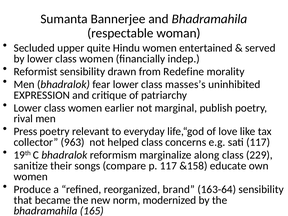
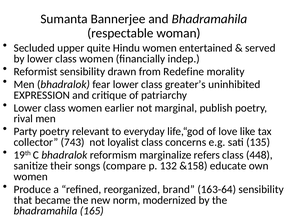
masses’s: masses’s -> greater’s (185, 84)
Press: Press -> Party (25, 131)
963: 963 -> 743 (73, 142)
helped: helped -> loyalist (123, 142)
sati 117: 117 -> 135 (258, 142)
along: along -> refers (207, 155)
229: 229 -> 448 (259, 155)
p 117: 117 -> 132 (168, 166)
